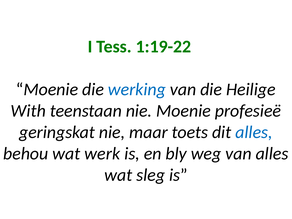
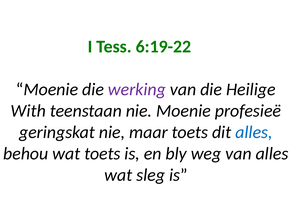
1:19-22: 1:19-22 -> 6:19-22 (163, 47)
werking colour: blue -> purple (137, 89)
wat werk: werk -> toets (102, 154)
